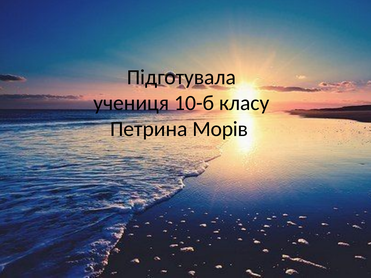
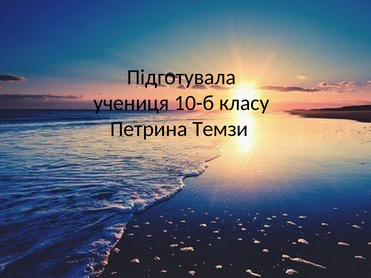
Морів: Морів -> Темзи (220, 129)
